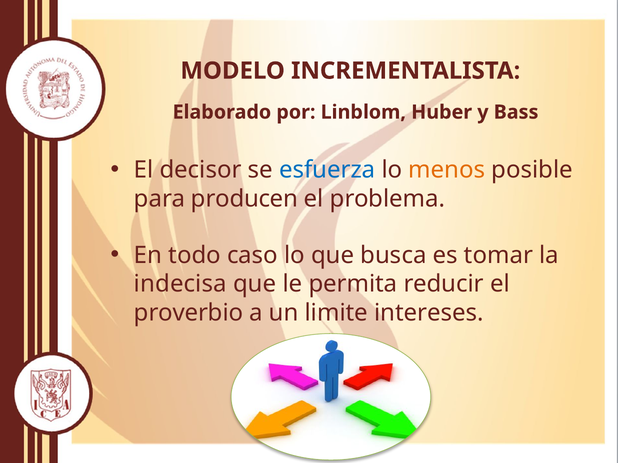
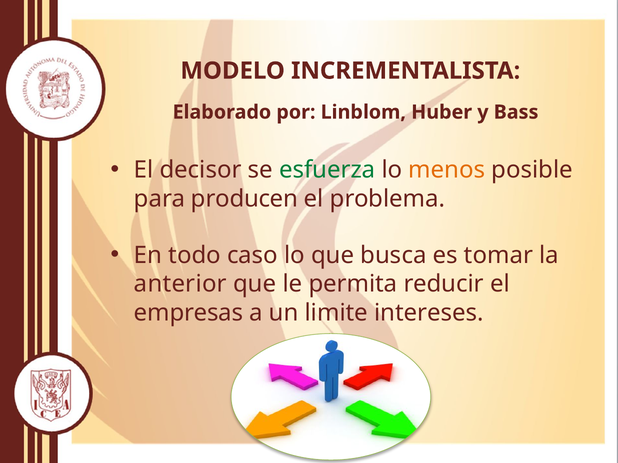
esfuerza colour: blue -> green (327, 170)
indecisa: indecisa -> anterior (180, 284)
proverbio: proverbio -> empresas (189, 313)
